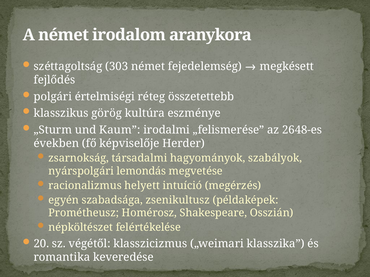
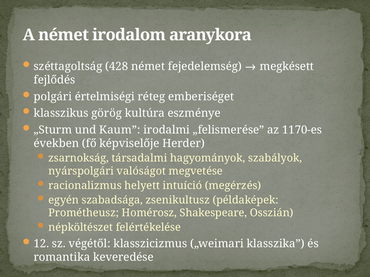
303: 303 -> 428 (117, 67)
összetettebb: összetettebb -> emberiséget (201, 97)
2648-es: 2648-es -> 1170-es (302, 130)
lemondás: lemondás -> valóságot (141, 171)
20: 20 -> 12 (41, 244)
